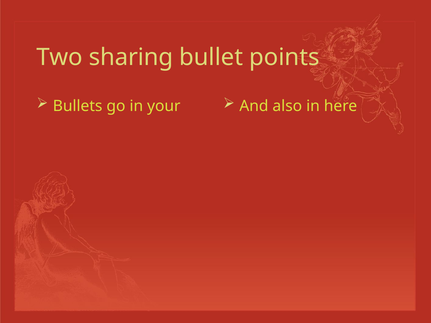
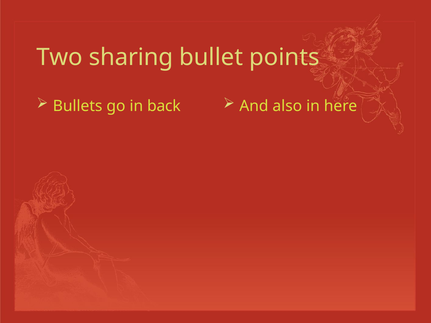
your: your -> back (164, 106)
